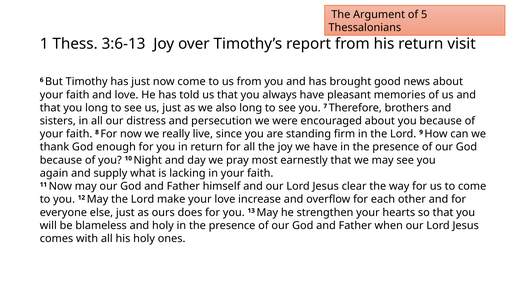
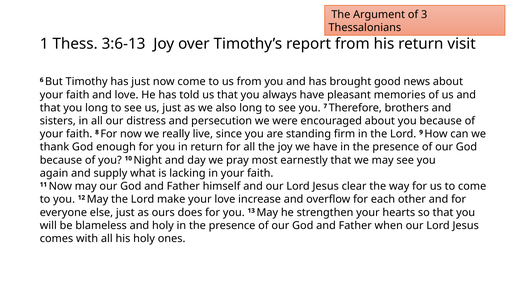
5: 5 -> 3 (424, 14)
